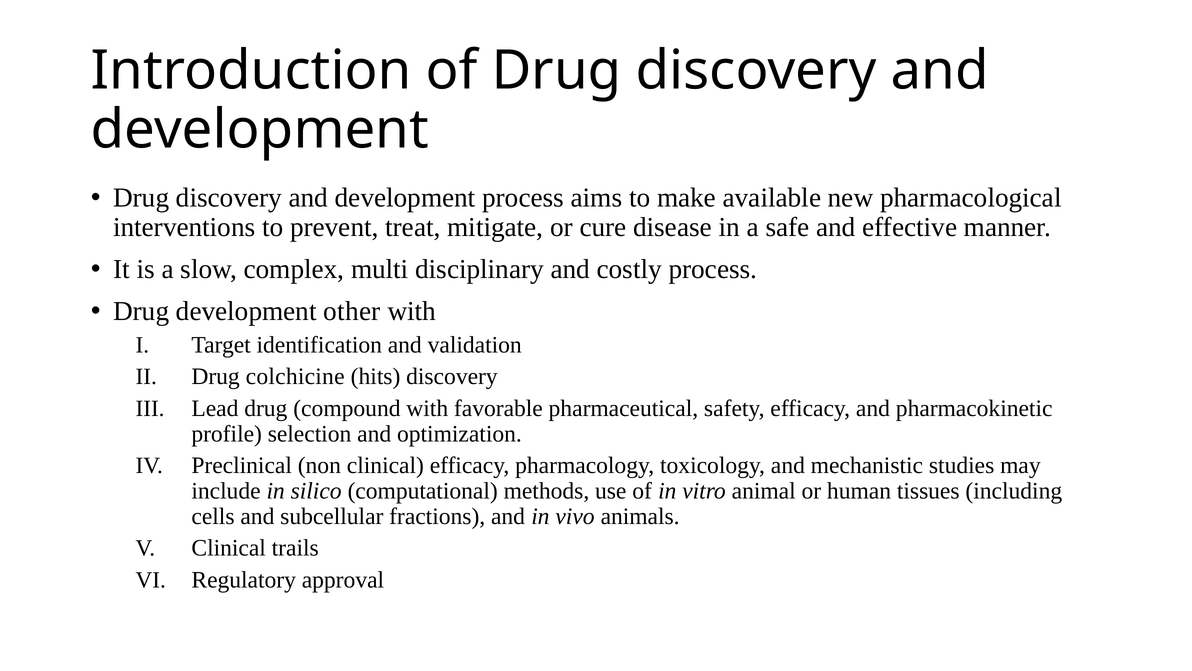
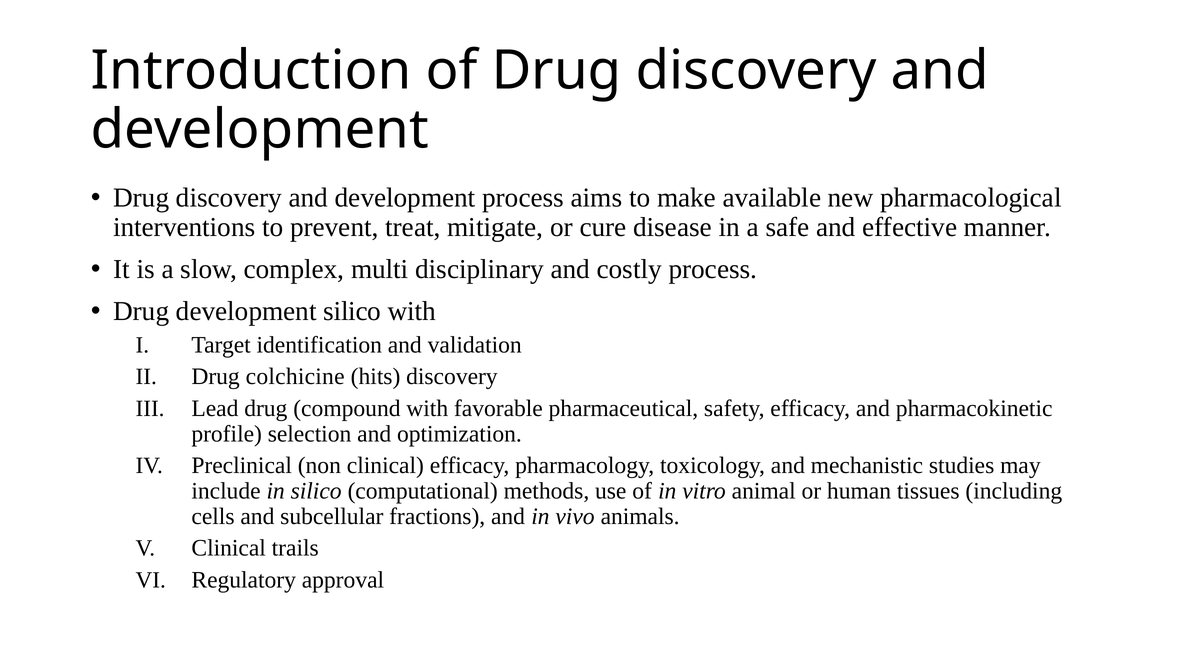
development other: other -> silico (352, 311)
